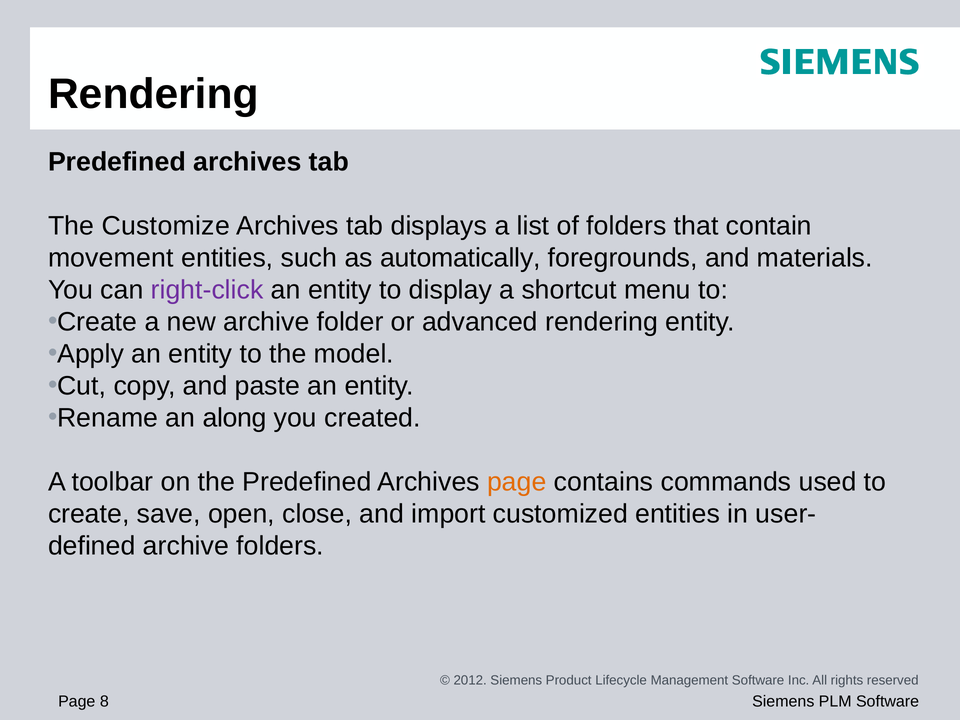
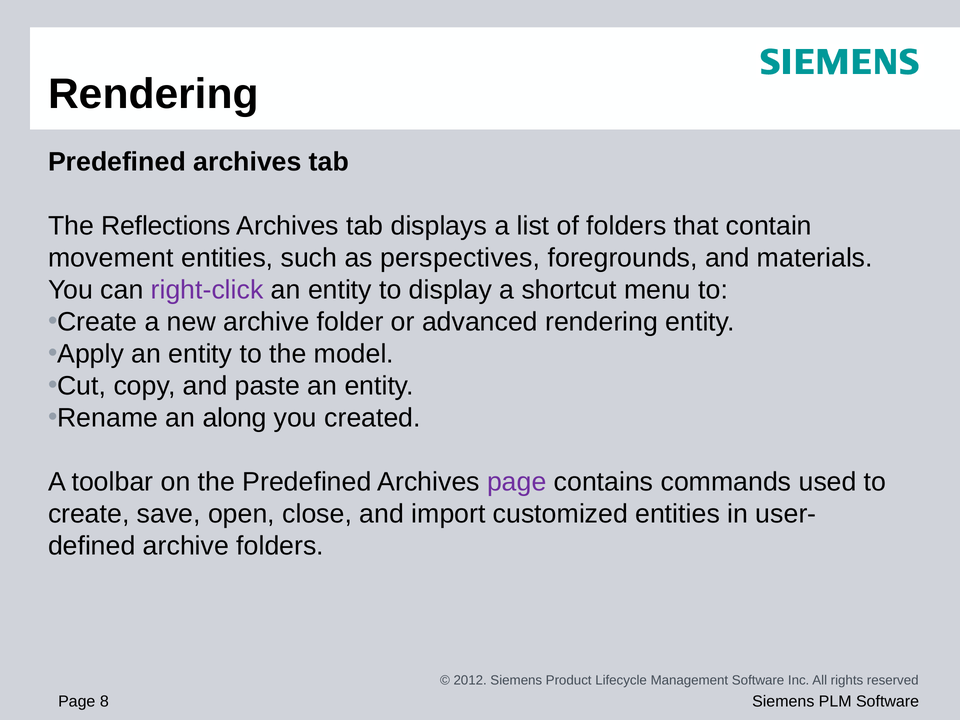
Customize: Customize -> Reflections (166, 226)
automatically: automatically -> perspectives (460, 258)
page colour: orange -> purple (517, 482)
